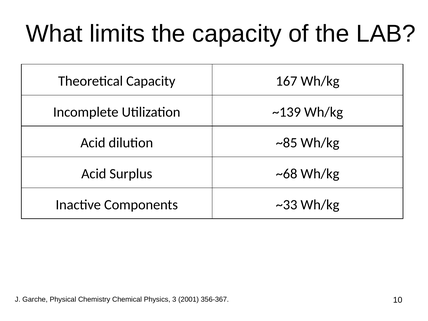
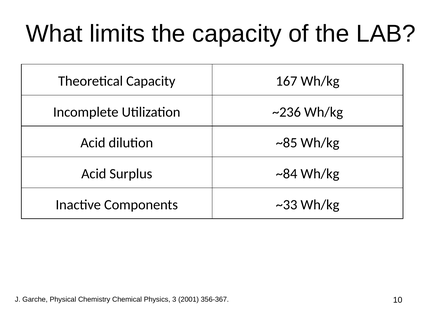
~139: ~139 -> ~236 (287, 112)
~68: ~68 -> ~84 (287, 174)
